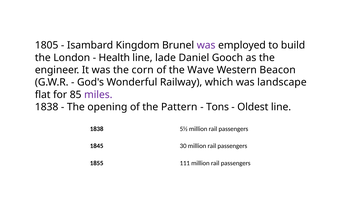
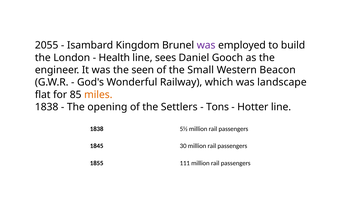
1805: 1805 -> 2055 (47, 45)
lade: lade -> sees (166, 58)
corn: corn -> seen (143, 70)
Wave: Wave -> Small (201, 70)
miles colour: purple -> orange (98, 95)
Pattern: Pattern -> Settlers (179, 107)
Oldest: Oldest -> Hotter (253, 107)
